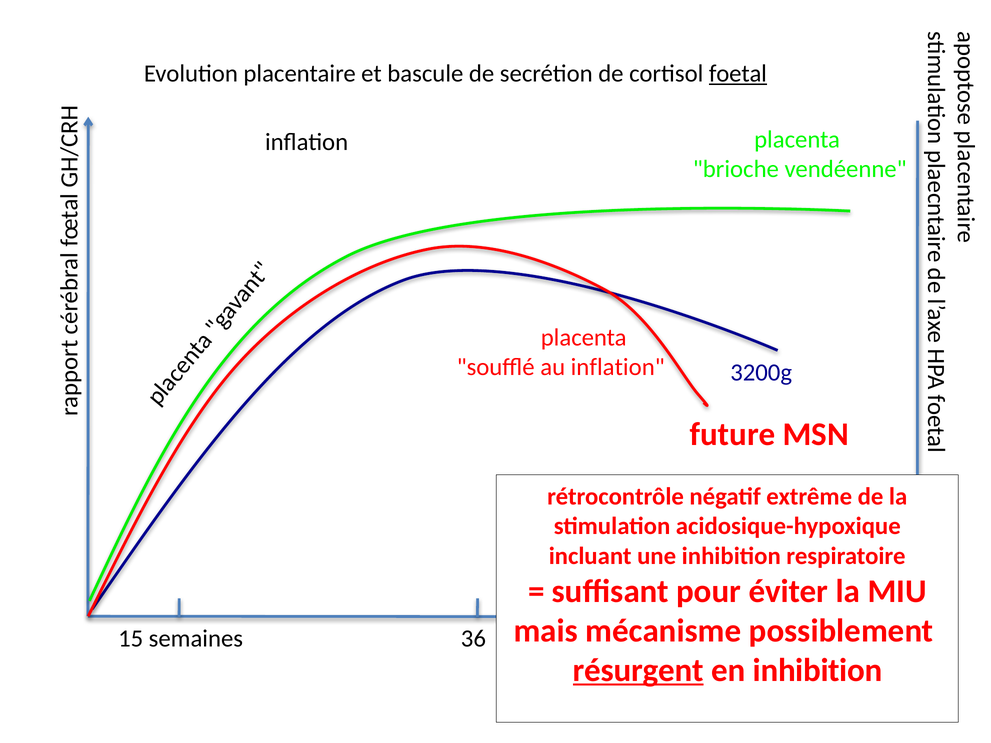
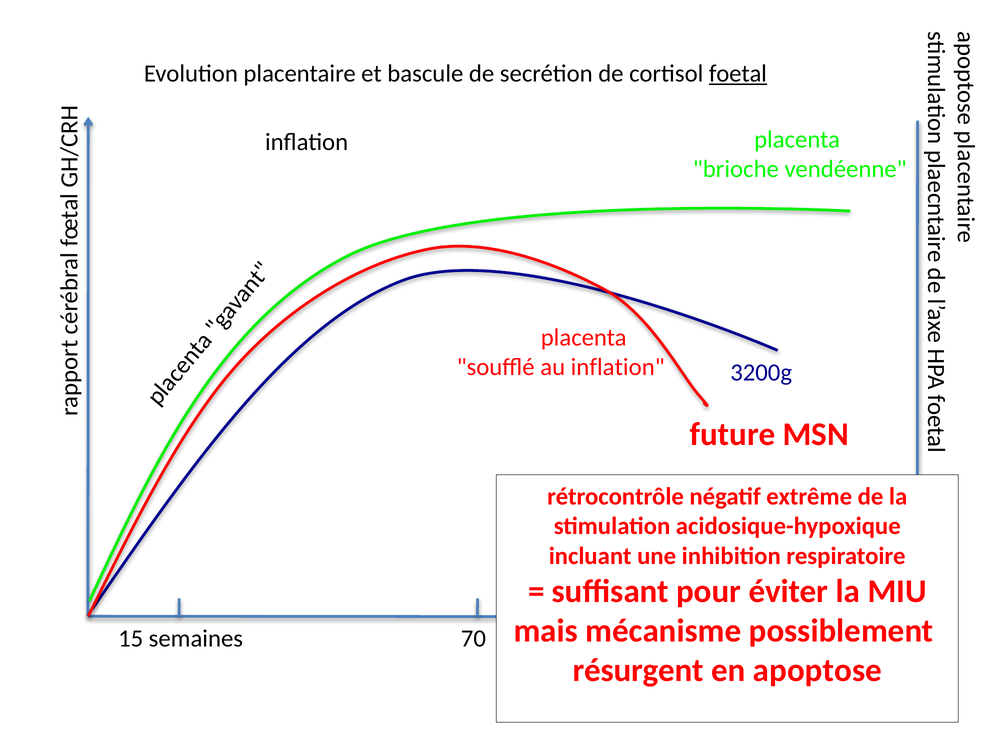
36: 36 -> 70 (473, 639)
résurgent underline: present -> none (638, 671)
en inhibition: inhibition -> apoptose (817, 671)
